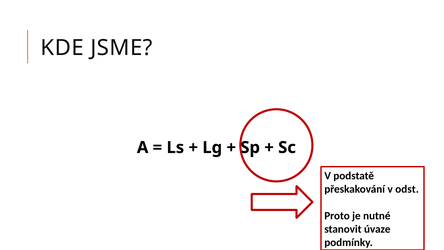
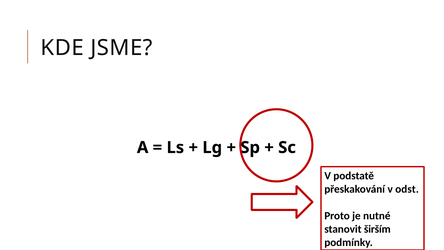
úvaze: úvaze -> širším (377, 229)
